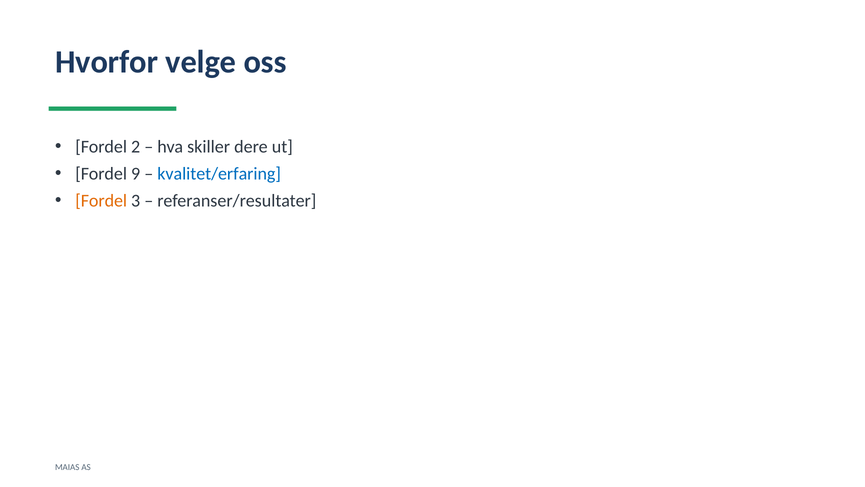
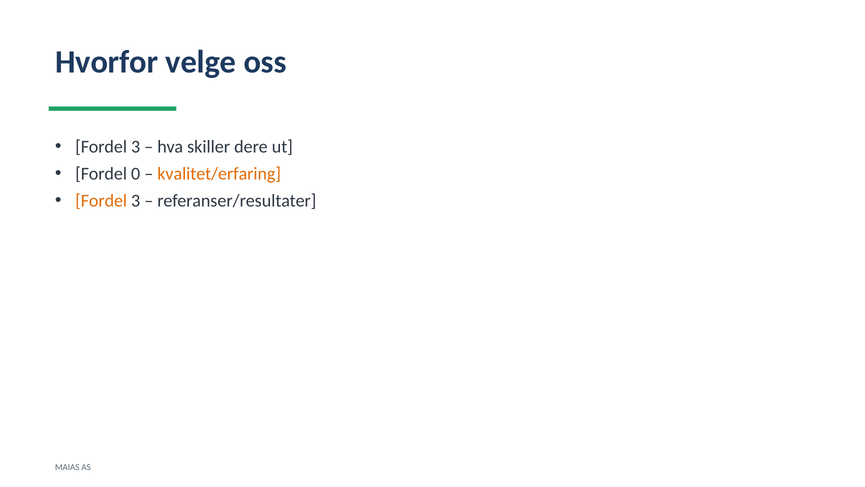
2: 2 -> 3 (136, 147)
9: 9 -> 0 (136, 174)
kvalitet/erfaring colour: blue -> orange (219, 174)
